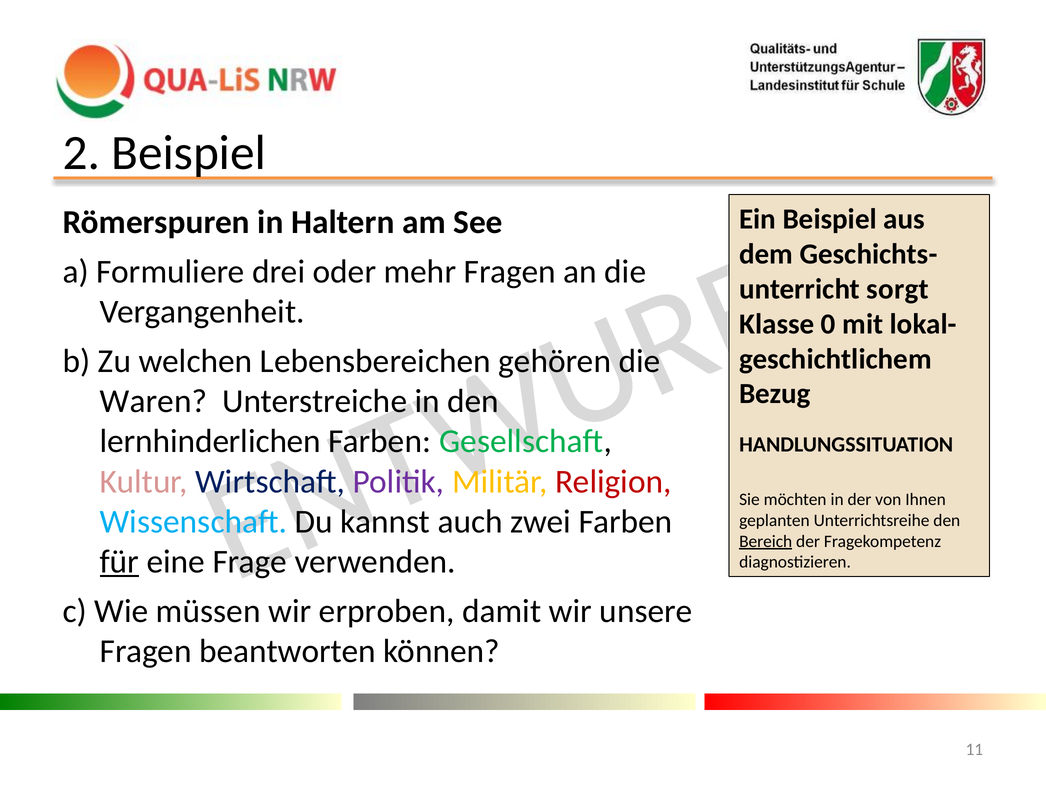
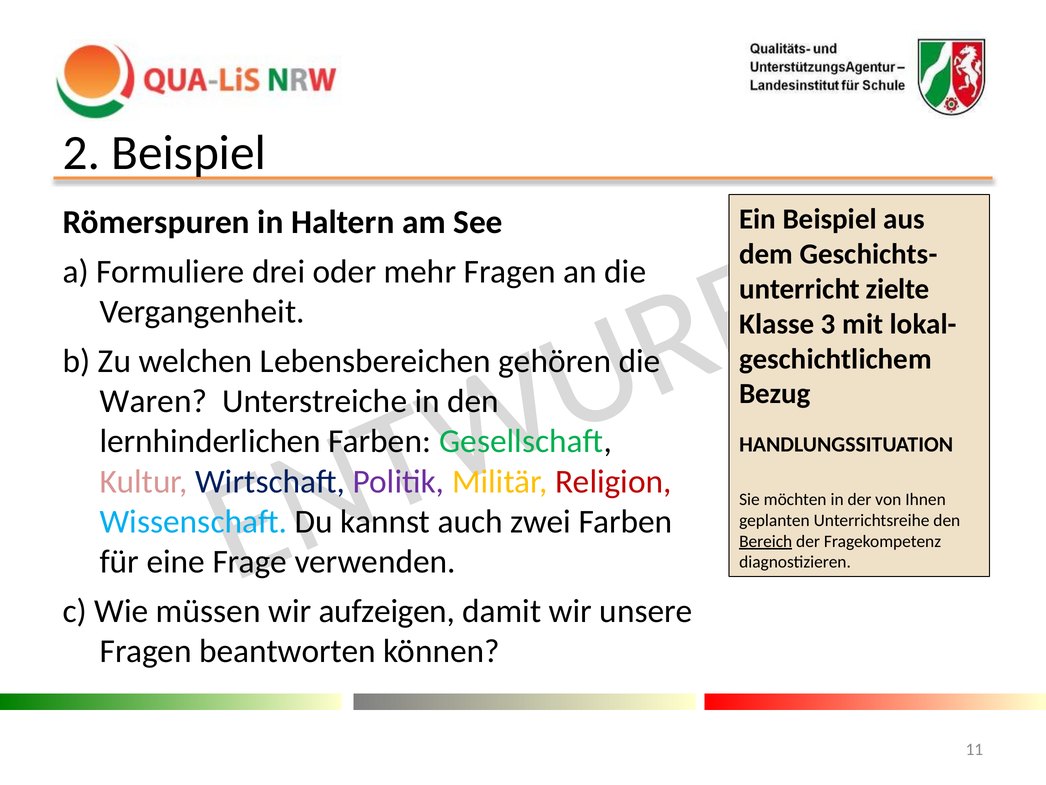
sorgt: sorgt -> zielte (898, 289)
0: 0 -> 3 (828, 324)
für underline: present -> none (119, 561)
erproben: erproben -> aufzeigen (387, 611)
